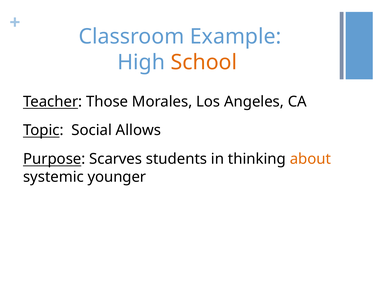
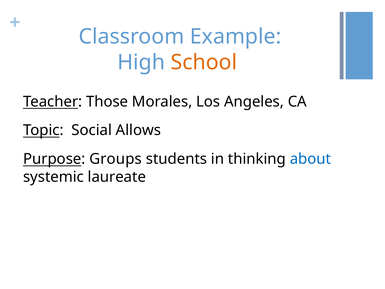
Scarves: Scarves -> Groups (116, 159)
about colour: orange -> blue (310, 159)
younger: younger -> laureate (117, 177)
